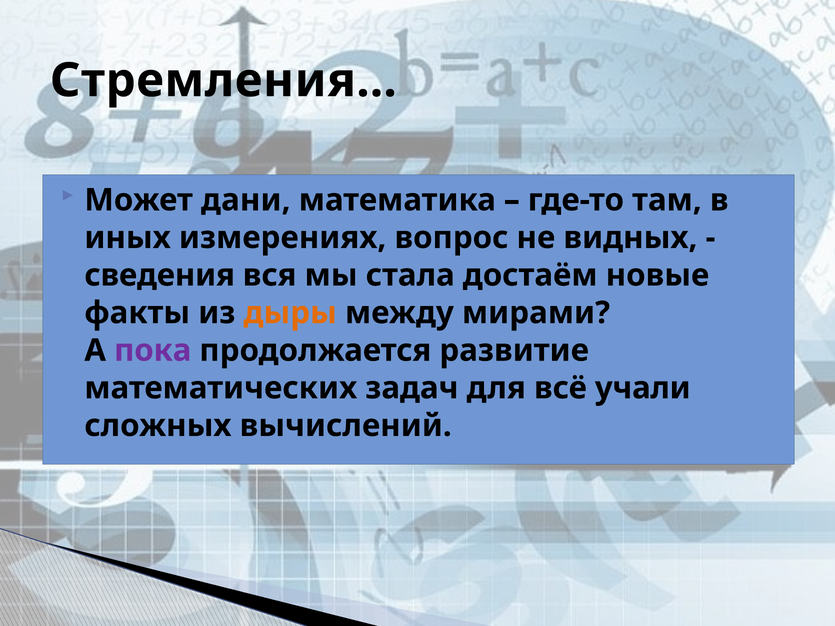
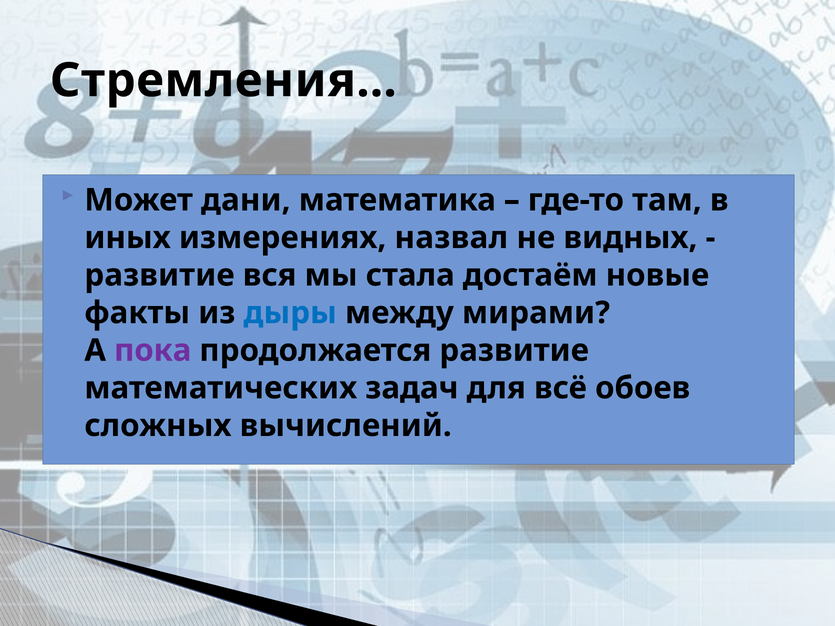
вопрос: вопрос -> назвал (451, 238)
сведения: сведения -> развитие (159, 275)
дыры colour: orange -> blue (290, 313)
учали: учали -> обоев (643, 388)
